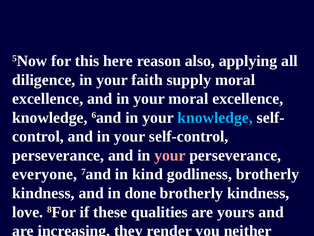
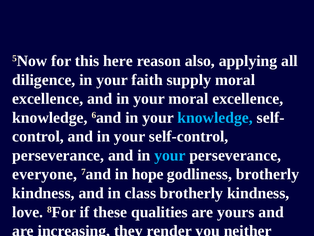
your colour: pink -> light blue (170, 155)
kind: kind -> hope (148, 174)
done: done -> class (140, 193)
